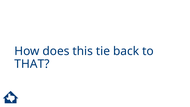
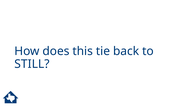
THAT: THAT -> STILL (32, 64)
